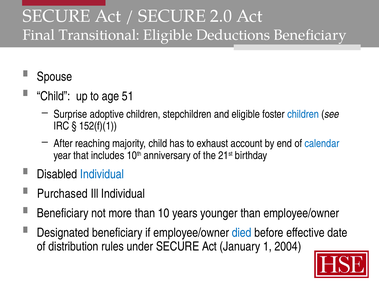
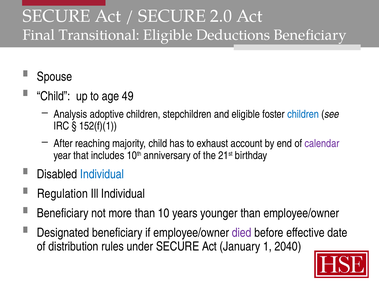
51: 51 -> 49 (128, 96)
Surprise: Surprise -> Analysis (70, 114)
calendar colour: blue -> purple (322, 144)
Purchased: Purchased -> Regulation (62, 194)
died colour: blue -> purple (242, 233)
2004: 2004 -> 2040 (288, 247)
